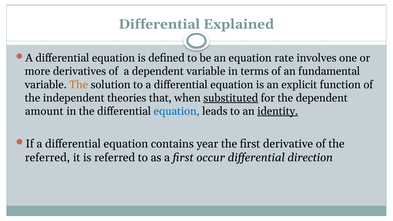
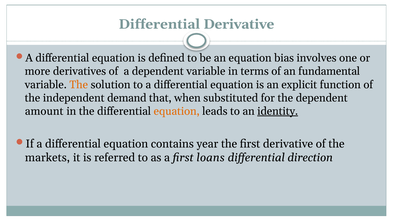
Differential Explained: Explained -> Derivative (239, 24)
rate: rate -> bias (284, 58)
theories: theories -> demand (127, 98)
substituted underline: present -> none (231, 98)
equation colour: blue -> orange (177, 111)
referred: referred -> markets (47, 158)
occur: occur -> loans (211, 158)
